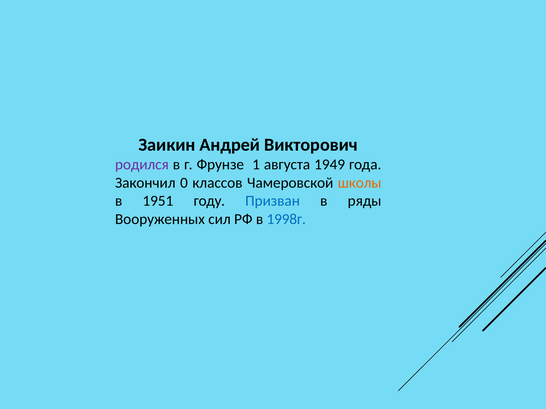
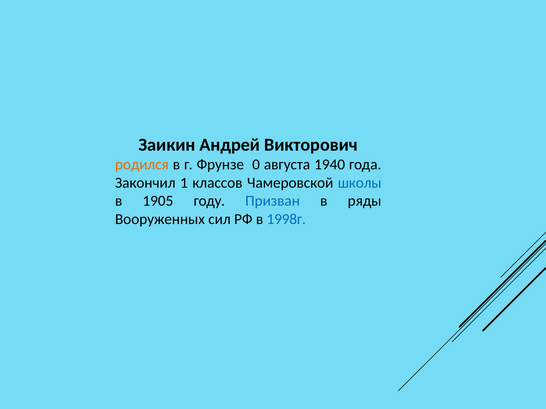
родился colour: purple -> orange (142, 165)
1: 1 -> 0 (256, 165)
1949: 1949 -> 1940 (330, 165)
0: 0 -> 1 (184, 183)
школы colour: orange -> blue (360, 183)
1951: 1951 -> 1905 (158, 201)
